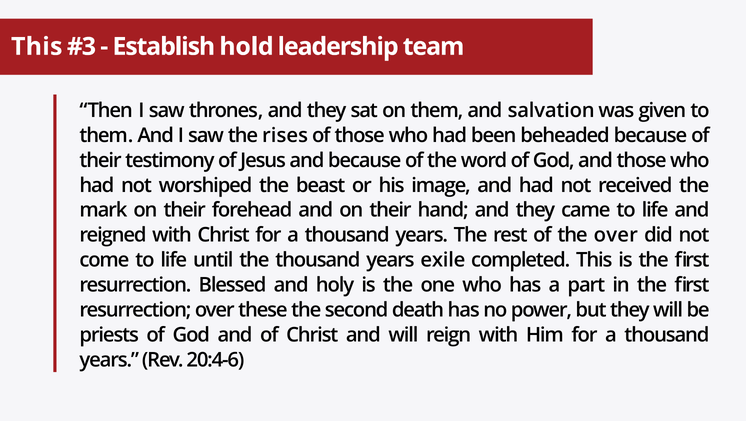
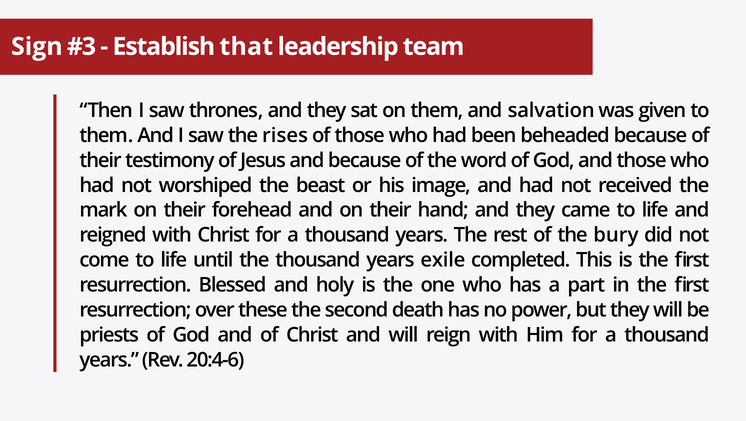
This: This -> Sign (37, 47)
hold: hold -> that (246, 47)
the over: over -> bury (616, 235)
